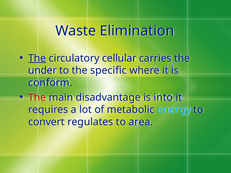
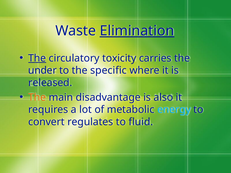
Elimination underline: none -> present (137, 31)
cellular: cellular -> toxicity (119, 58)
conform: conform -> released (50, 83)
The colour: red -> orange (37, 97)
into: into -> also (163, 97)
area: area -> fluid (141, 122)
